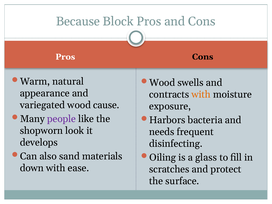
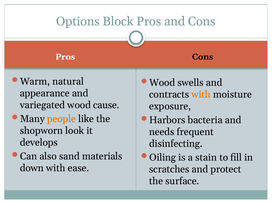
Because: Because -> Options (78, 21)
people colour: purple -> orange (61, 119)
glass: glass -> stain (206, 157)
